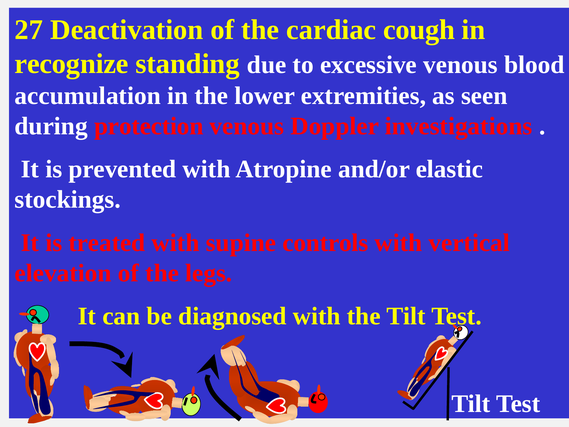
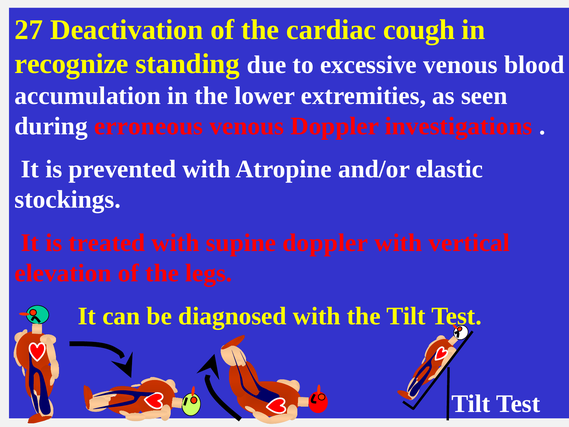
protection: protection -> erroneous (149, 126)
supine controls: controls -> doppler (325, 243)
